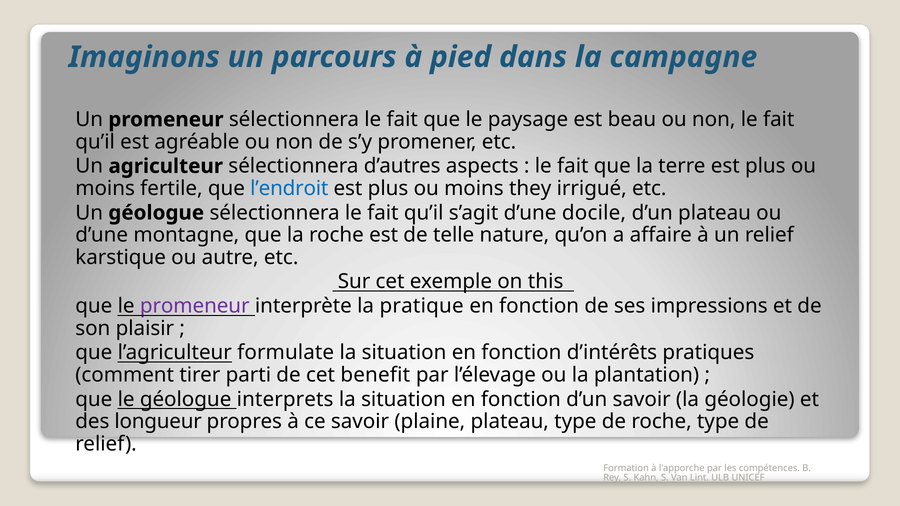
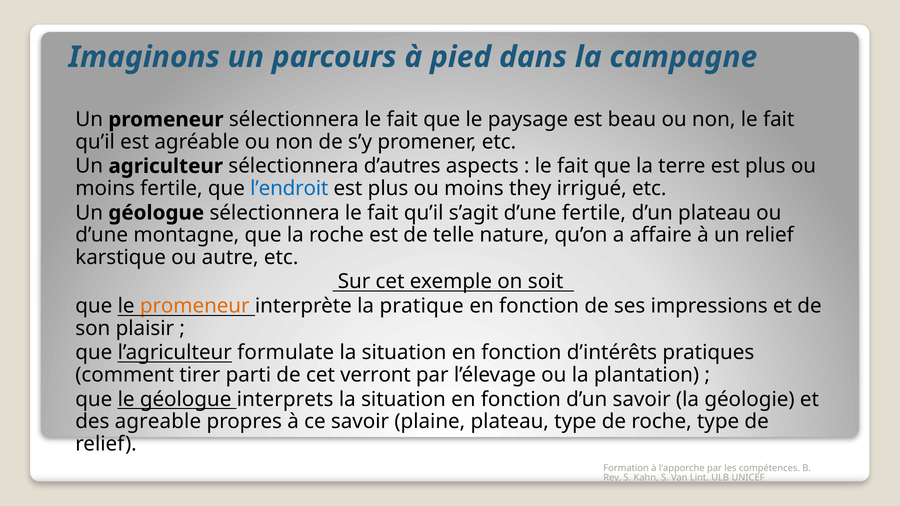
d’une docile: docile -> fertile (594, 213)
this: this -> soit (546, 282)
promeneur colour: purple -> orange (195, 306)
benefit: benefit -> verront (375, 375)
longueur: longueur -> agreable (158, 422)
